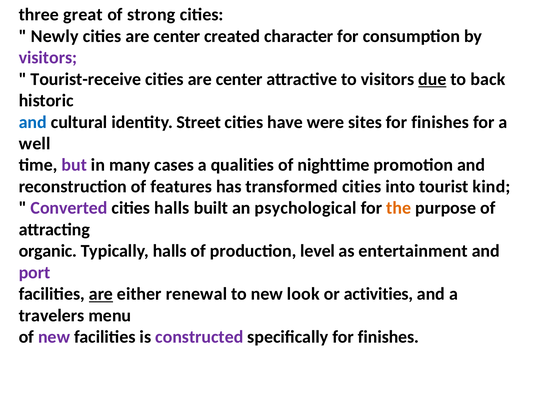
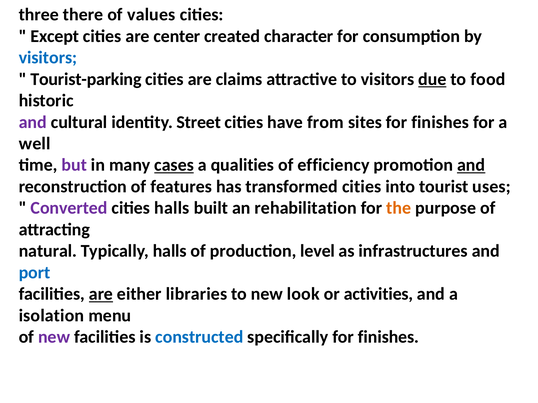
great: great -> there (83, 15)
strong: strong -> values (151, 15)
Newly: Newly -> Except (55, 36)
visitors colour: purple -> blue (48, 58)
Tourist-receive: Tourist-receive -> Tourist-parking (86, 79)
center: center -> claims (239, 79)
back: back -> food (488, 79)
and colour: blue -> purple (33, 122)
were: were -> from (325, 122)
cases underline: none -> present (174, 165)
nighttime: nighttime -> efficiency (334, 165)
and underline: none -> present (471, 165)
kind: kind -> uses (492, 187)
psychological: psychological -> rehabilitation (306, 208)
organic: organic -> natural (48, 251)
entertainment: entertainment -> infrastructures (413, 251)
port colour: purple -> blue (35, 273)
renewal: renewal -> libraries (196, 294)
travelers: travelers -> isolation (51, 316)
constructed colour: purple -> blue (199, 337)
